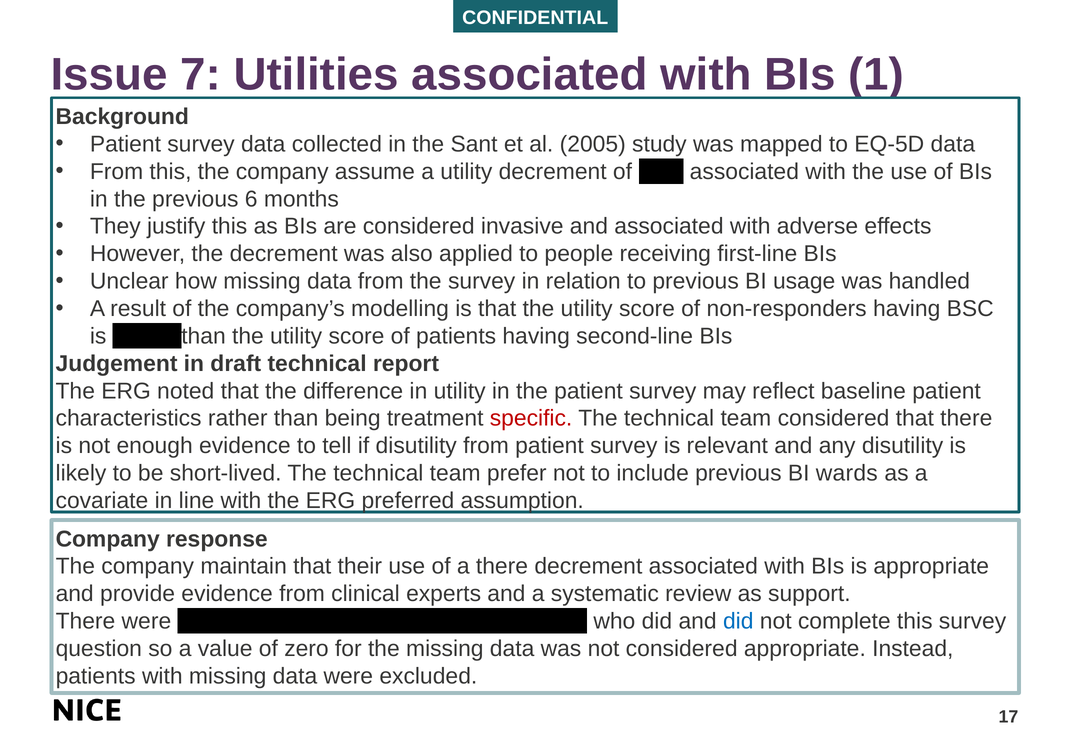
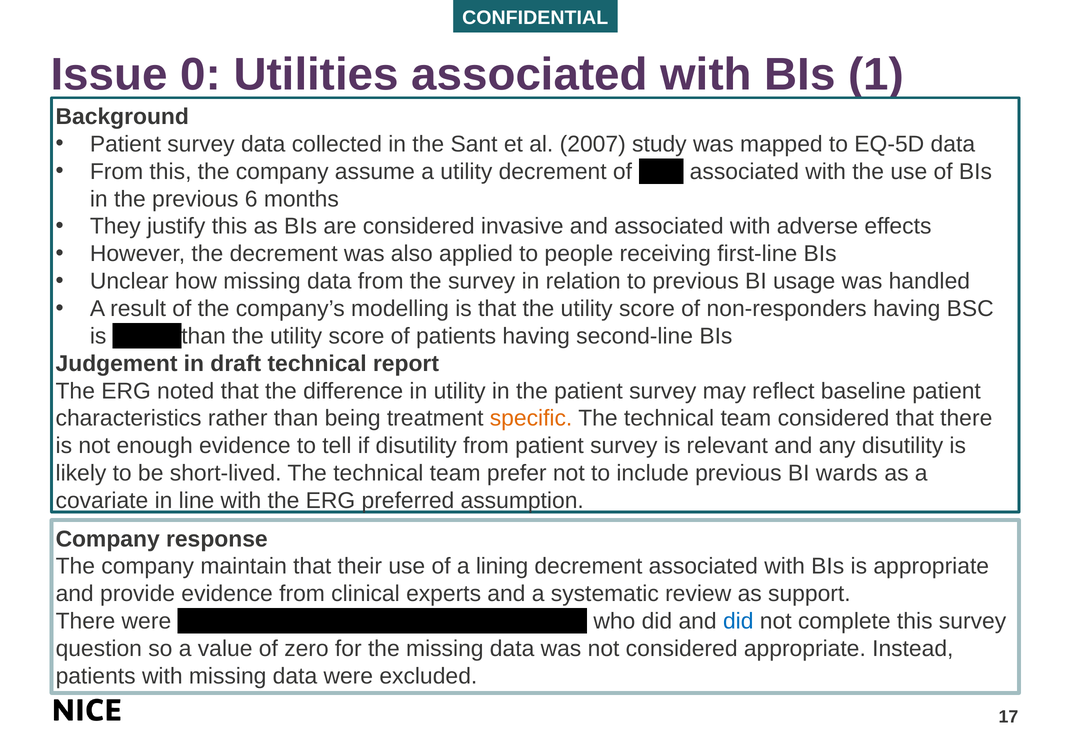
7: 7 -> 0 (201, 75)
2005: 2005 -> 2007 (593, 144)
specific colour: red -> orange (531, 419)
a there: there -> lining (502, 567)
